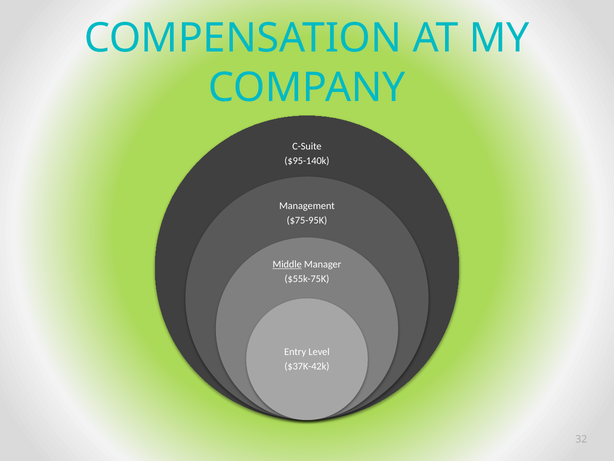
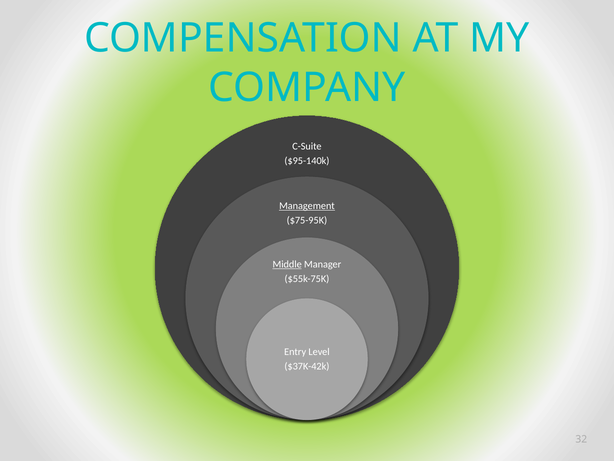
Management underline: none -> present (307, 206)
